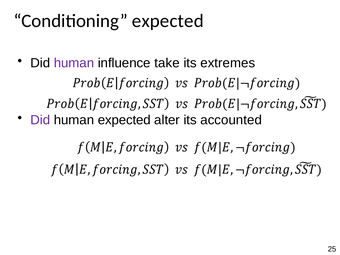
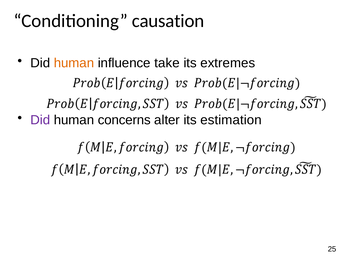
Conditioning expected: expected -> causation (168, 21)
human colour: purple -> orange (74, 63)
human expected: expected -> concerns (124, 120)
accounted: accounted -> estimation (231, 120)
